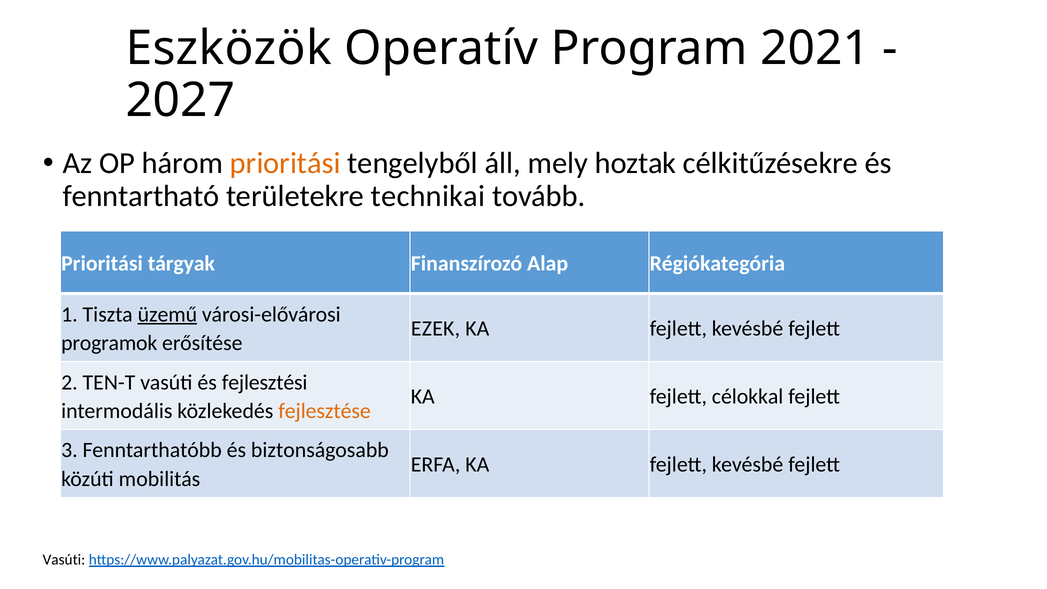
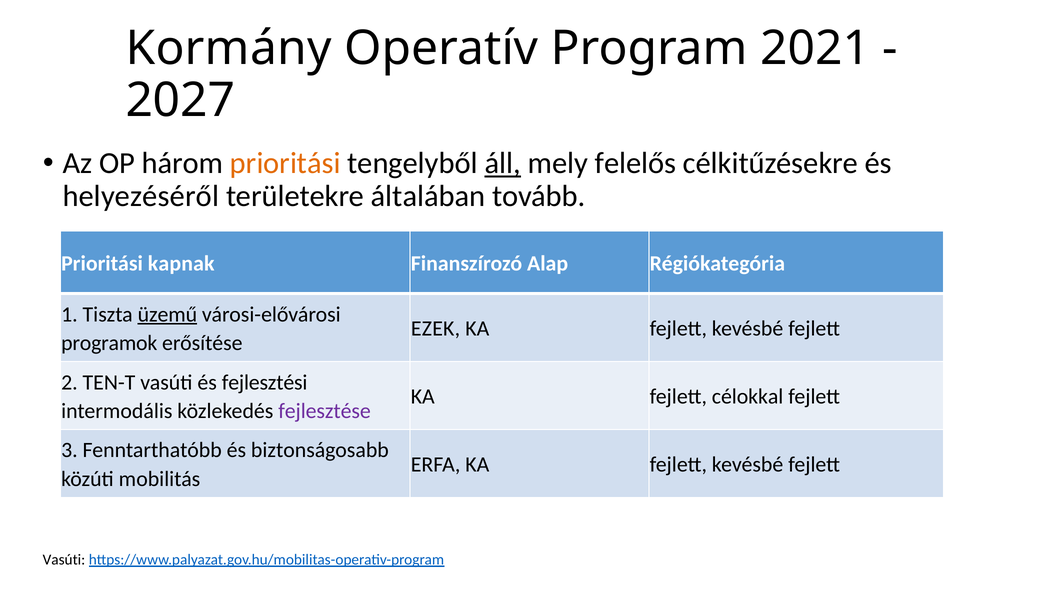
Eszközök: Eszközök -> Kormány (229, 48)
áll underline: none -> present (503, 163)
hoztak: hoztak -> felelős (635, 163)
fenntartható: fenntartható -> helyezéséről (141, 196)
technikai: technikai -> általában (428, 196)
tárgyak: tárgyak -> kapnak (181, 263)
fejlesztése colour: orange -> purple (325, 411)
